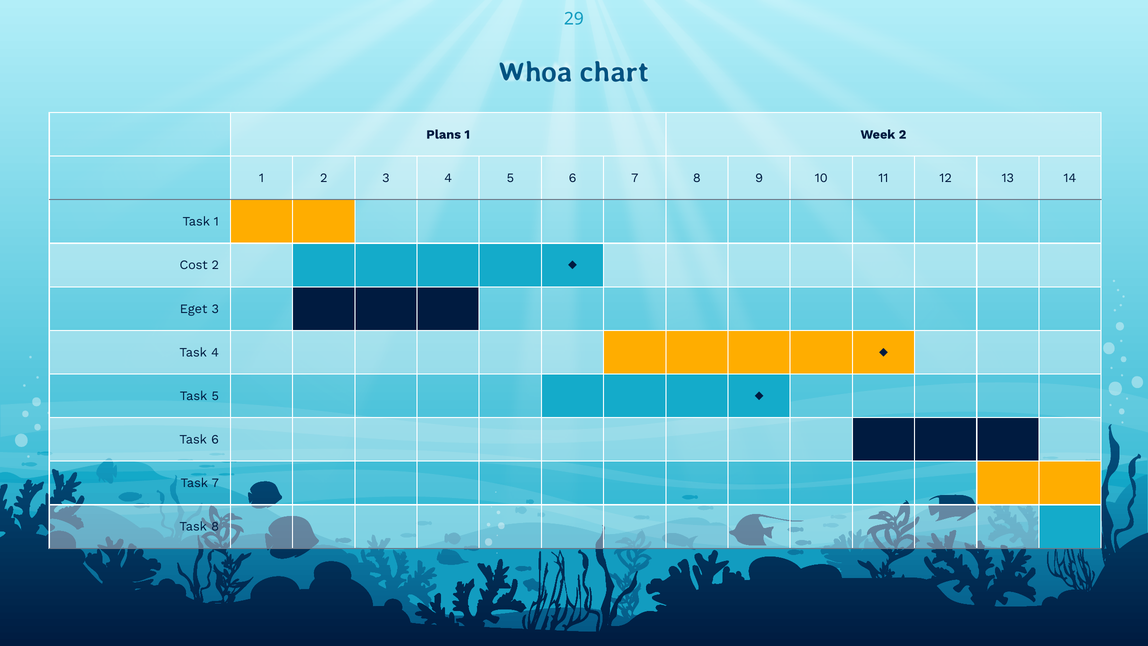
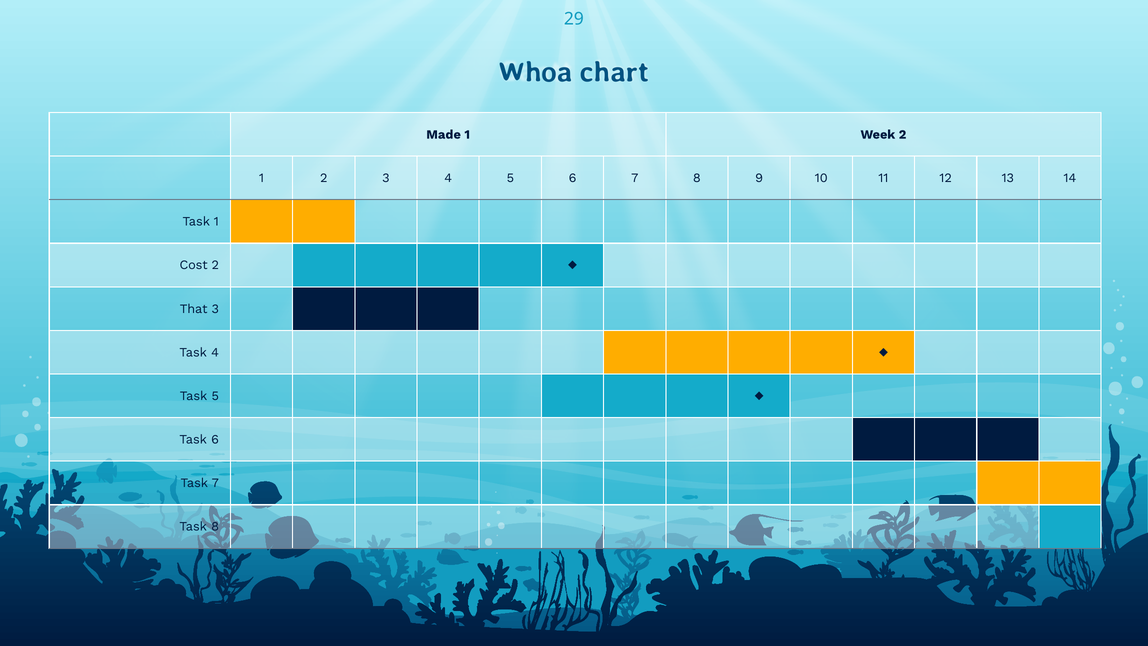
Plans: Plans -> Made (444, 134)
Eget: Eget -> That (194, 309)
